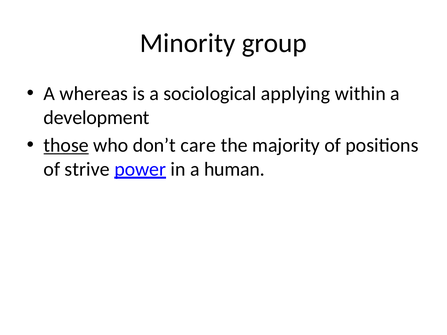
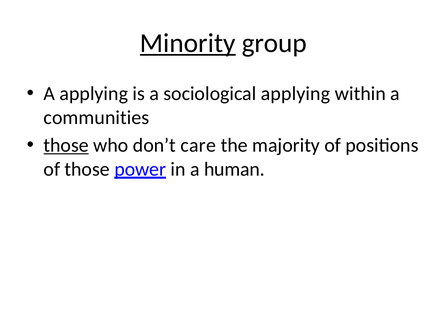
Minority underline: none -> present (188, 43)
A whereas: whereas -> applying (94, 94)
development: development -> communities (96, 118)
of strive: strive -> those (87, 169)
